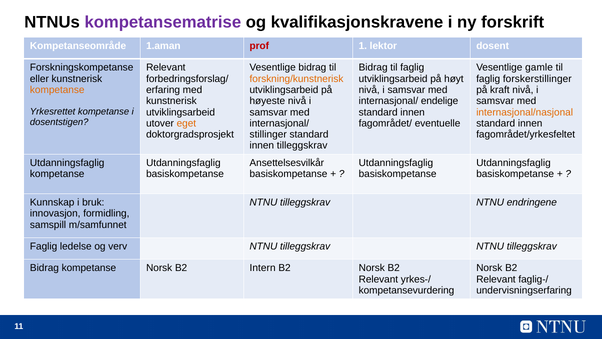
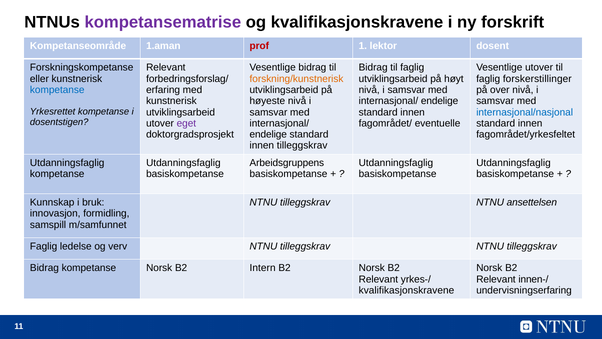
Vesentlige gamle: gamle -> utover (539, 68)
kompetanse colour: orange -> blue (57, 90)
kraft: kraft -> over (500, 90)
internasjonal/nasjonal colour: orange -> blue (525, 112)
eget colour: orange -> purple (186, 123)
stillinger: stillinger -> endelige (268, 134)
Ansettelsesvilkår: Ansettelsesvilkår -> Arbeidsgruppens (287, 163)
endringene: endringene -> ansettelsen (532, 202)
faglig-/: faglig-/ -> innen-/ (533, 279)
kompetansevurdering: kompetansevurdering -> kvalifikasjonskravene (406, 290)
